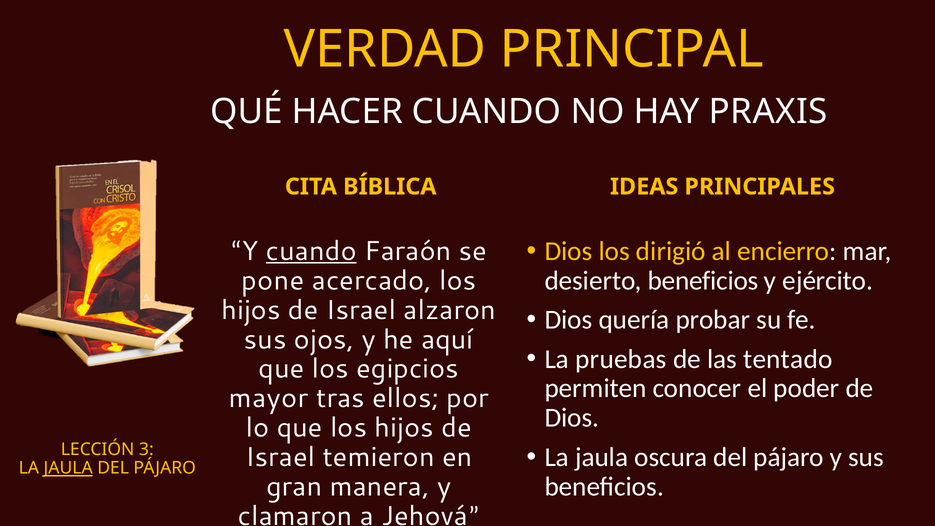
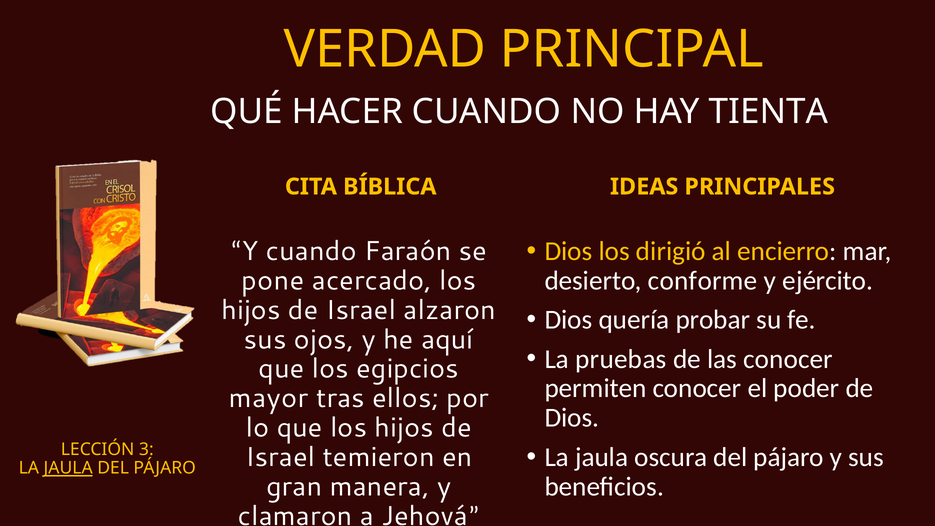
PRAXIS: PRAXIS -> TIENTA (768, 112)
cuando underline: present -> none (311, 251)
desierto beneficios: beneficios -> conforme (703, 281)
las tentado: tentado -> conocer (788, 359)
